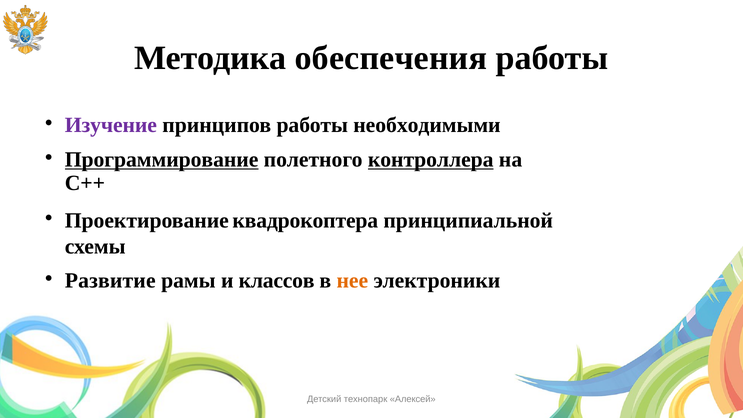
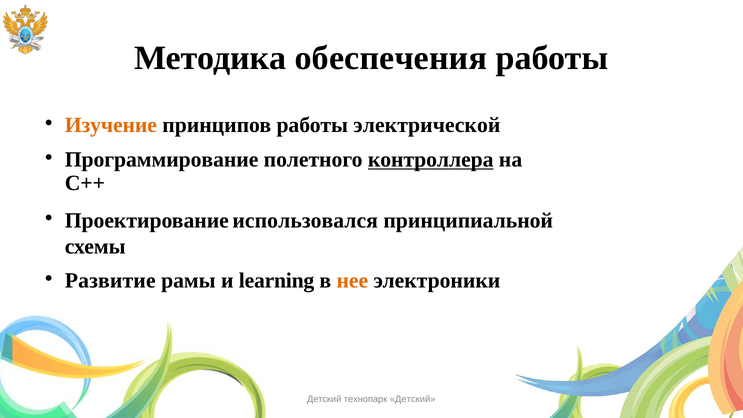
Изучение colour: purple -> orange (111, 125)
необходимыми: необходимыми -> электрической (427, 125)
Программирование underline: present -> none (162, 160)
квадрокоптера: квадрокоптера -> использовался (305, 220)
классов: классов -> learning (277, 280)
технопарк Алексей: Алексей -> Детский (413, 399)
